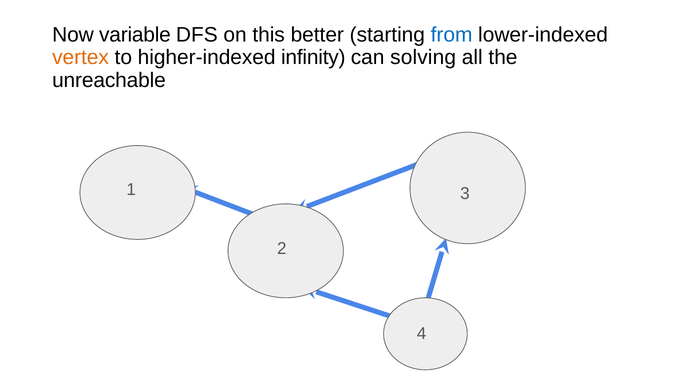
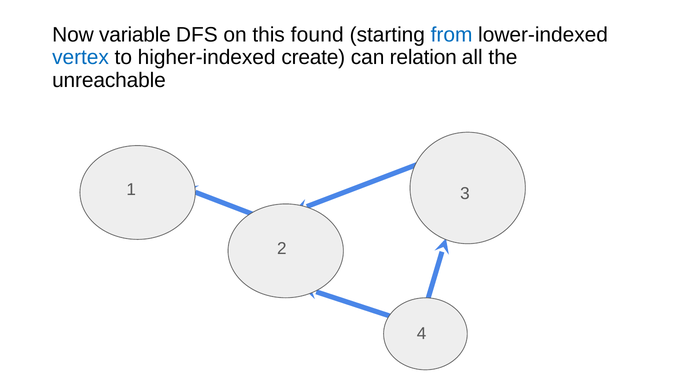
better: better -> found (317, 35)
vertex colour: orange -> blue (80, 58)
infinity: infinity -> create (313, 58)
solving: solving -> relation (423, 58)
